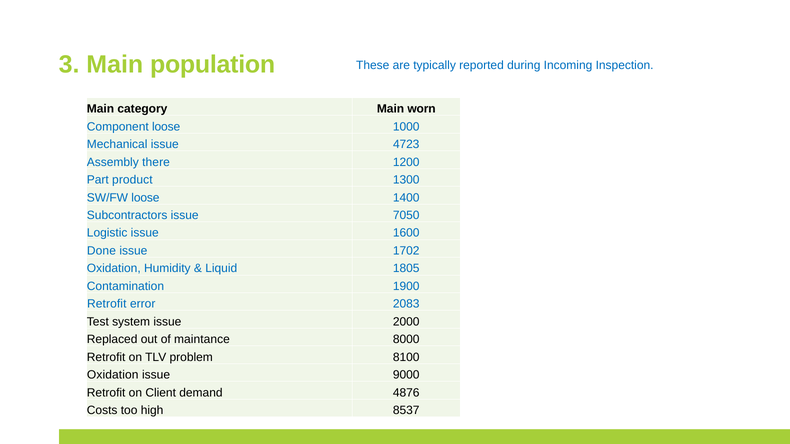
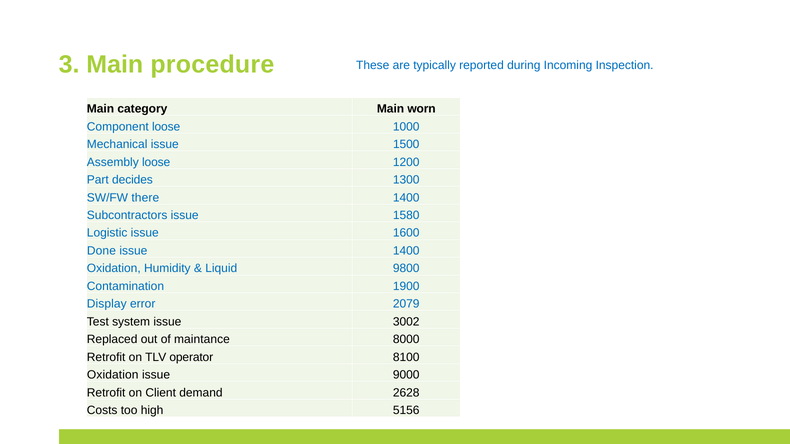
population: population -> procedure (212, 64)
4723: 4723 -> 1500 (406, 144)
Assembly there: there -> loose (156, 162)
product: product -> decides (132, 180)
SW/FW loose: loose -> there (145, 198)
7050: 7050 -> 1580 (406, 215)
issue 1702: 1702 -> 1400 (406, 251)
1805: 1805 -> 9800 (406, 269)
Retrofit: Retrofit -> Display (107, 304)
2083: 2083 -> 2079 (406, 304)
2000: 2000 -> 3002 (406, 322)
problem: problem -> operator (191, 358)
4876: 4876 -> 2628 (406, 393)
8537: 8537 -> 5156 (406, 411)
